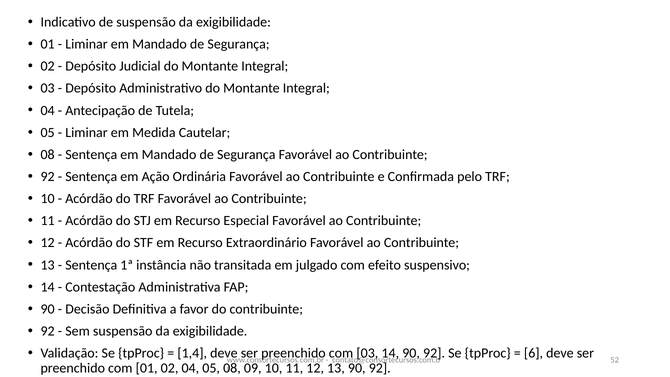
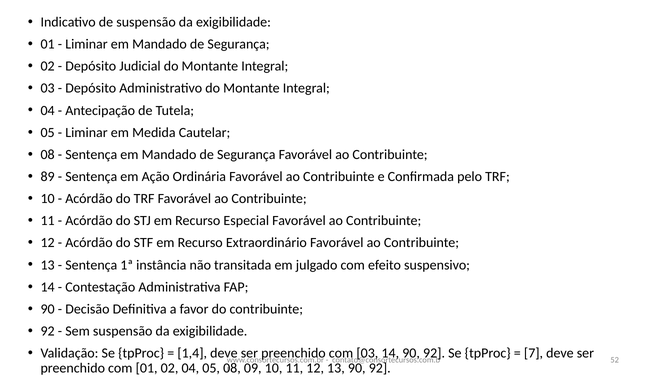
92: 92 -> 89 (48, 177)
6: 6 -> 7 (534, 353)
